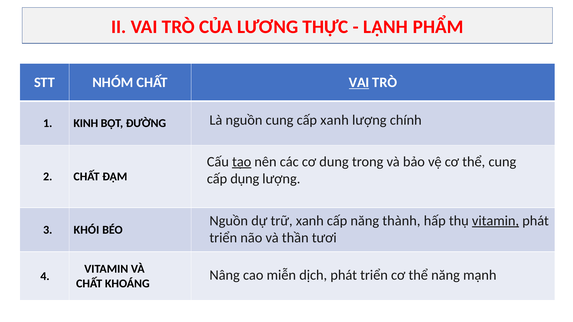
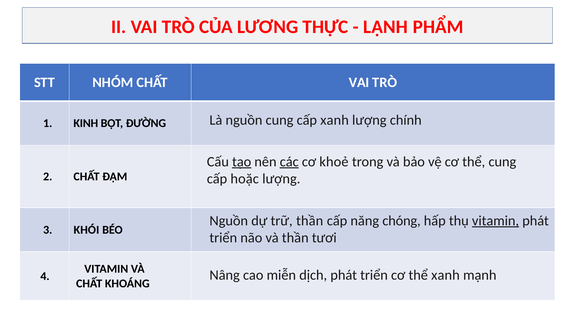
VAI underline: present -> none (359, 83)
các underline: none -> present (289, 162)
dung: dung -> khoẻ (334, 162)
dụng: dụng -> hoặc (245, 179)
trữ xanh: xanh -> thần (310, 221)
thành: thành -> chóng (402, 221)
thể năng: năng -> xanh (445, 275)
